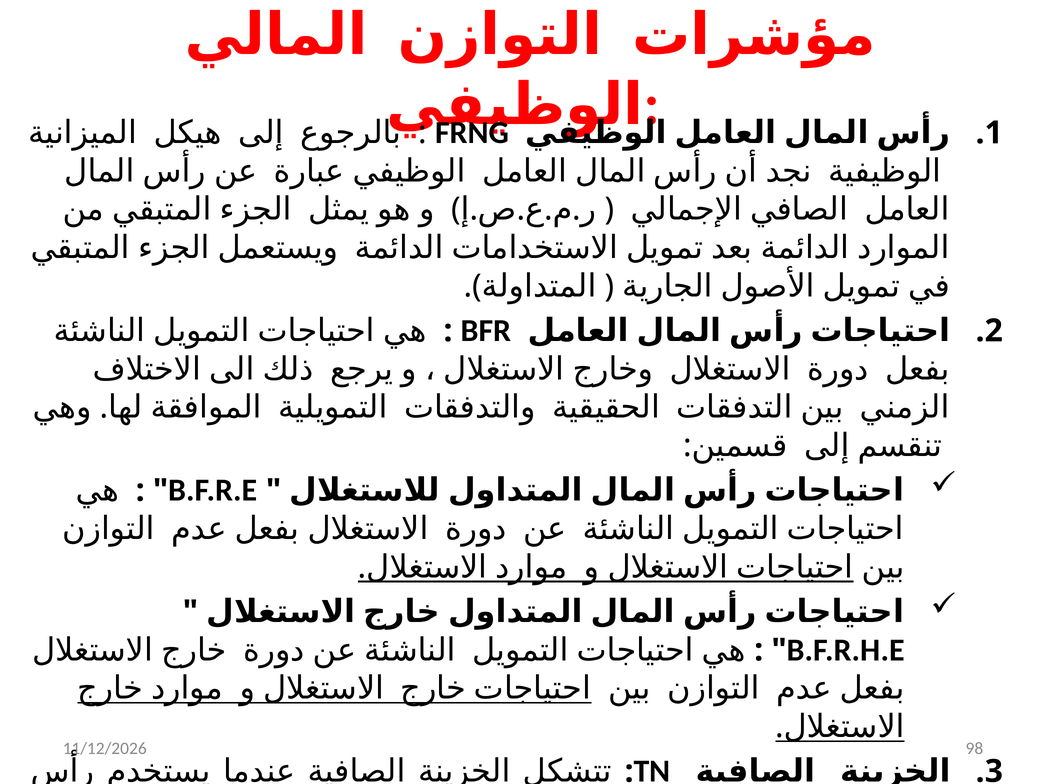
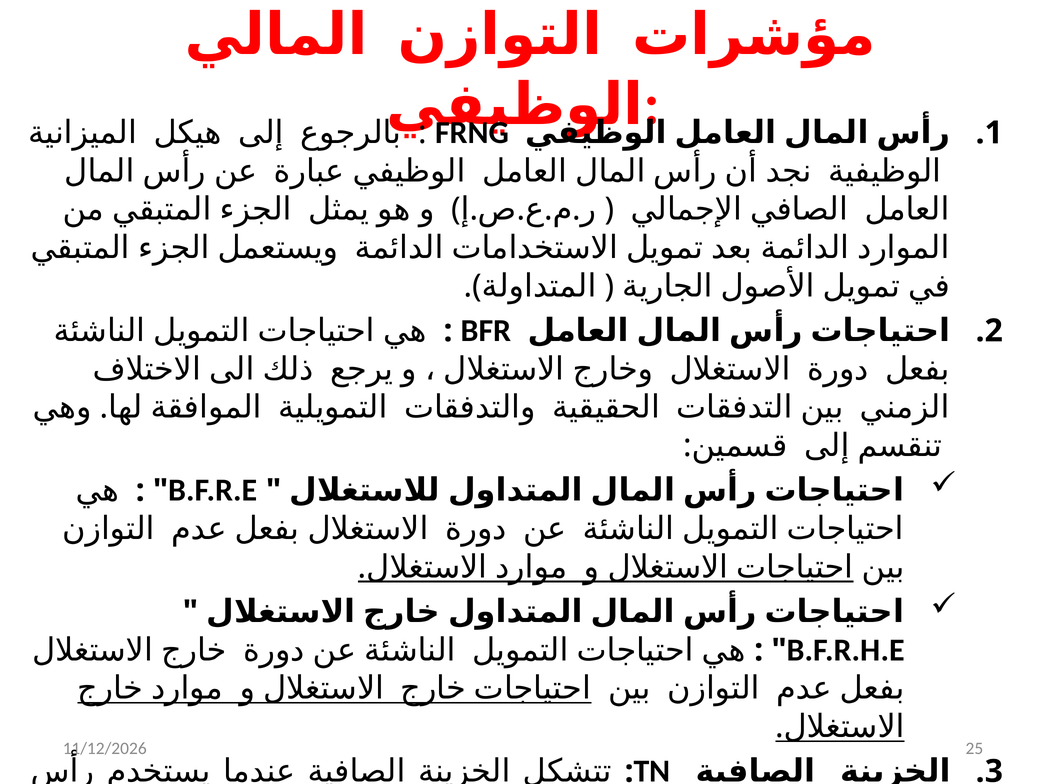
98: 98 -> 25 (974, 749)
